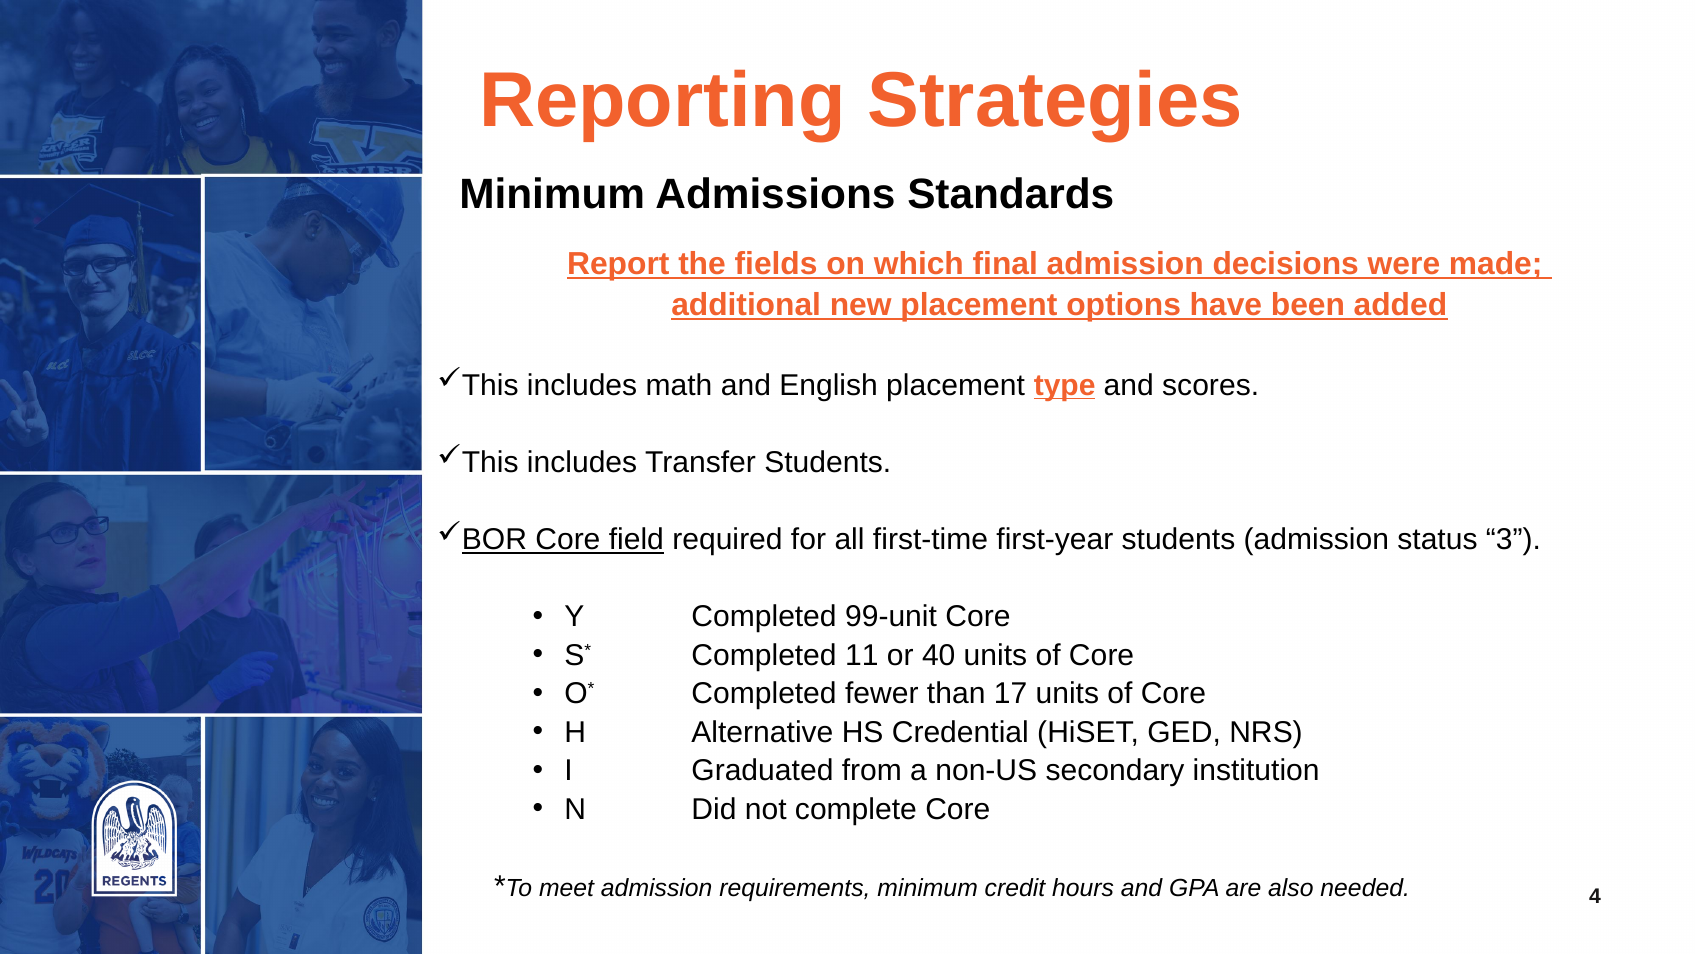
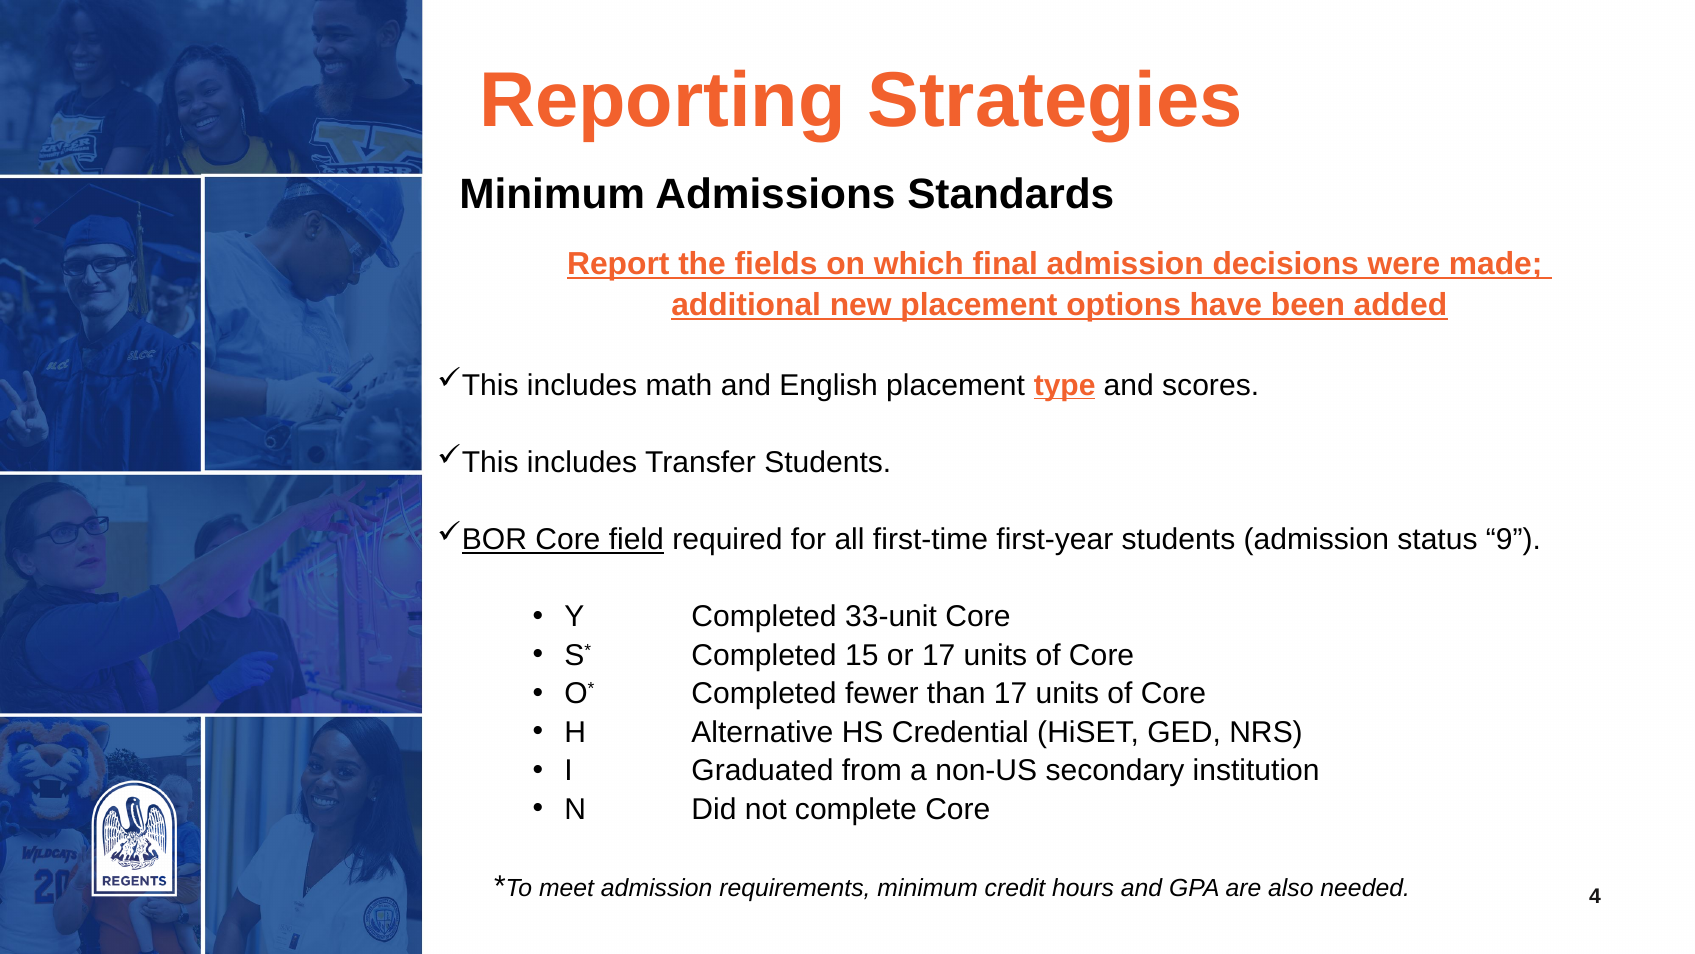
3: 3 -> 9 (1513, 539)
99-unit: 99-unit -> 33-unit (891, 616)
11: 11 -> 15 (862, 655)
or 40: 40 -> 17 (939, 655)
